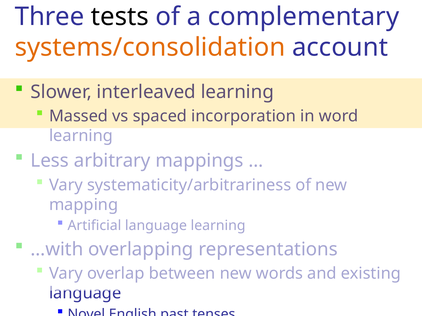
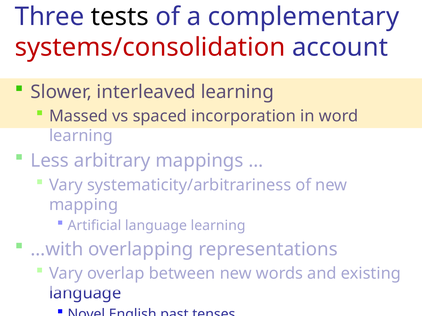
systems/consolidation colour: orange -> red (150, 48)
